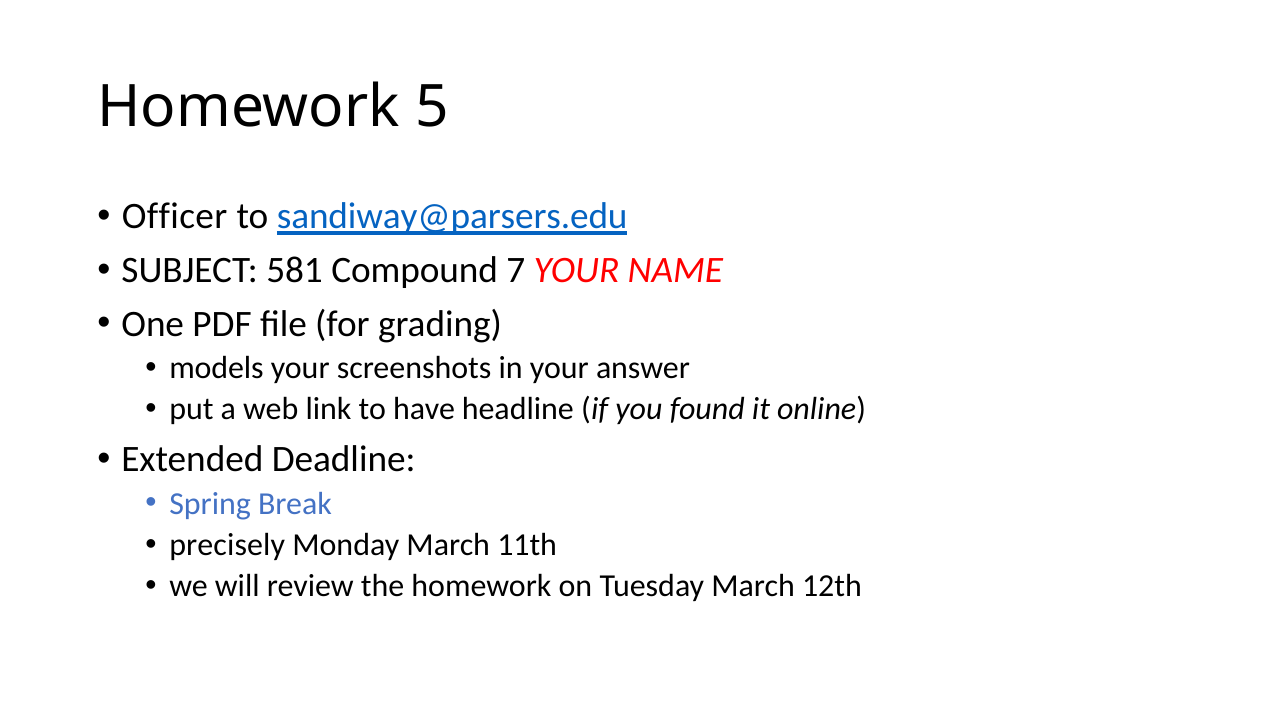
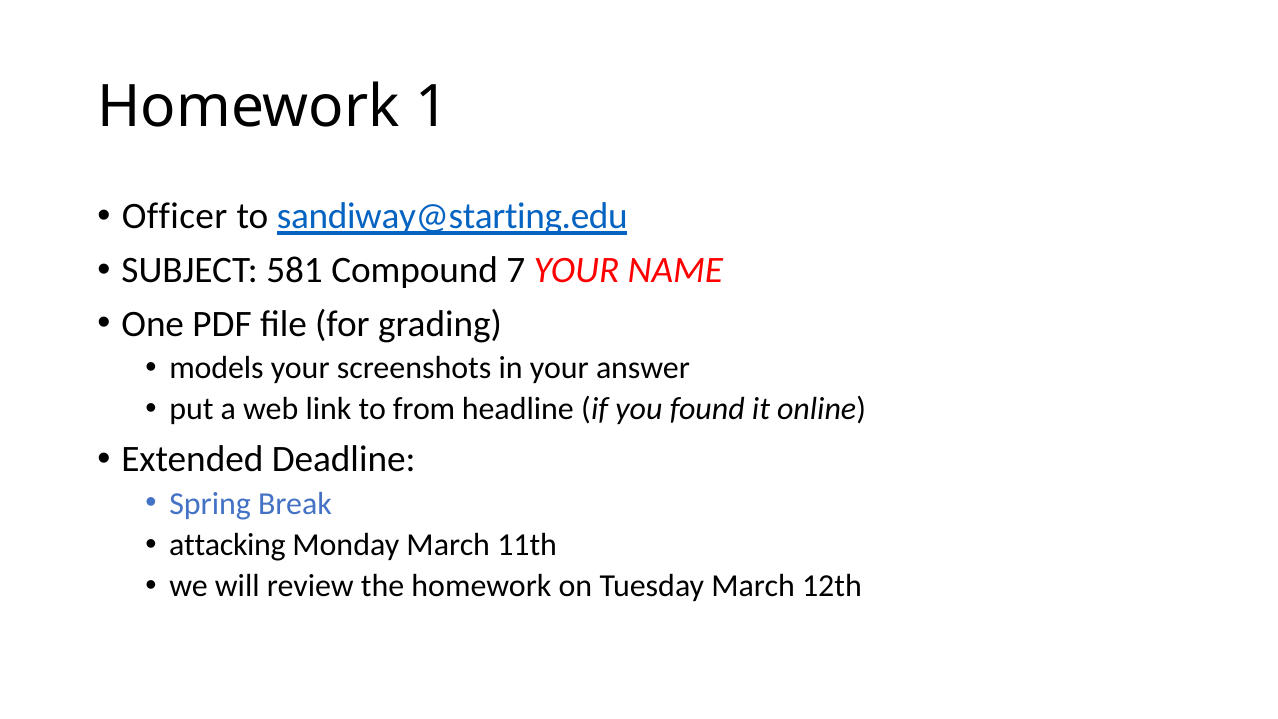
5: 5 -> 1 (432, 107)
sandiway@parsers.edu: sandiway@parsers.edu -> sandiway@starting.edu (452, 217)
have: have -> from (424, 409)
precisely: precisely -> attacking (227, 545)
